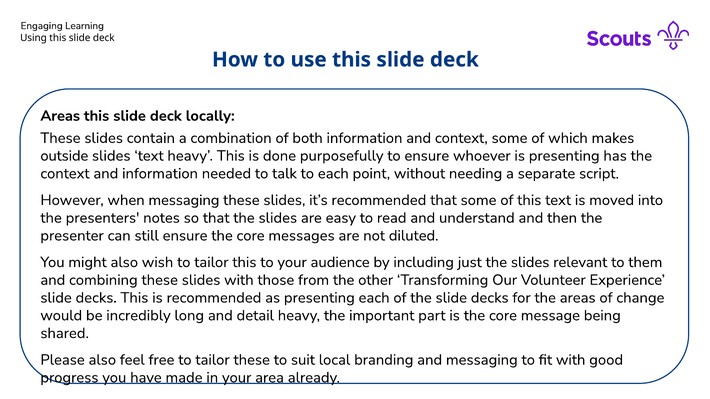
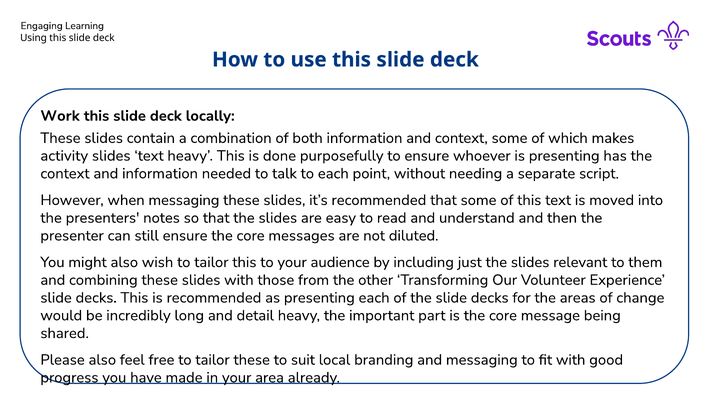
Areas: Areas -> Work (60, 116)
outside: outside -> activity (64, 156)
